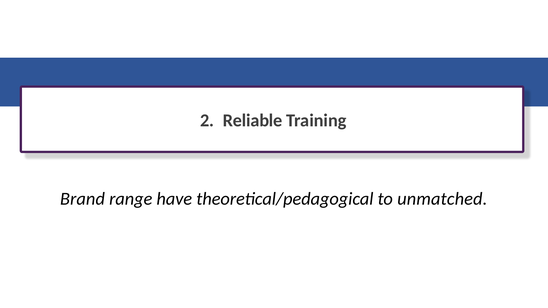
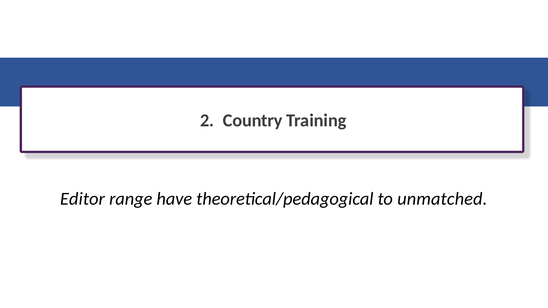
Reliable: Reliable -> Country (253, 121)
Brand: Brand -> Editor (82, 199)
